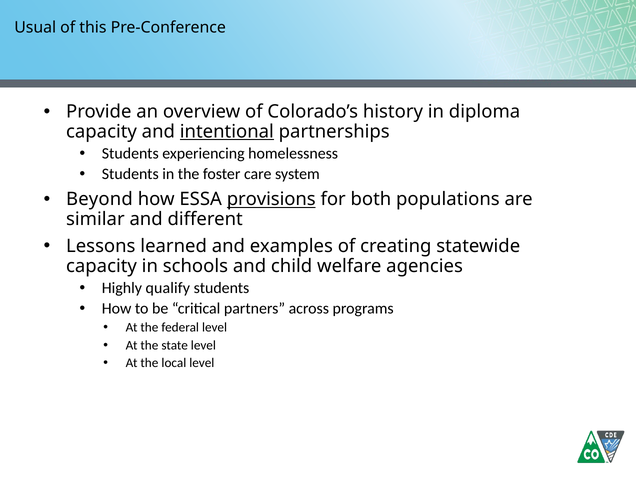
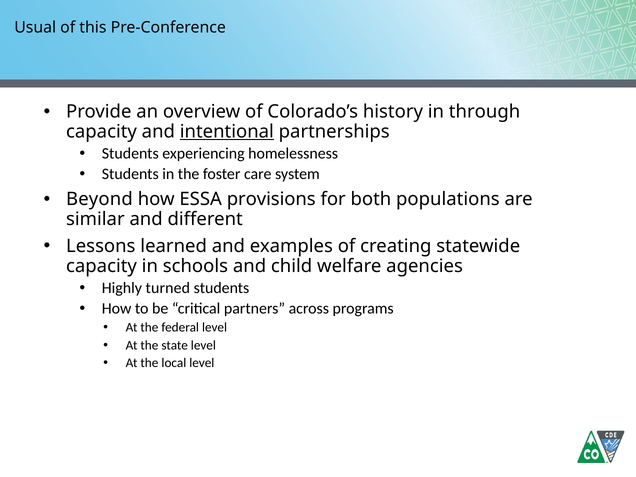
diploma: diploma -> through (485, 112)
provisions underline: present -> none (271, 199)
qualify: qualify -> turned (168, 288)
